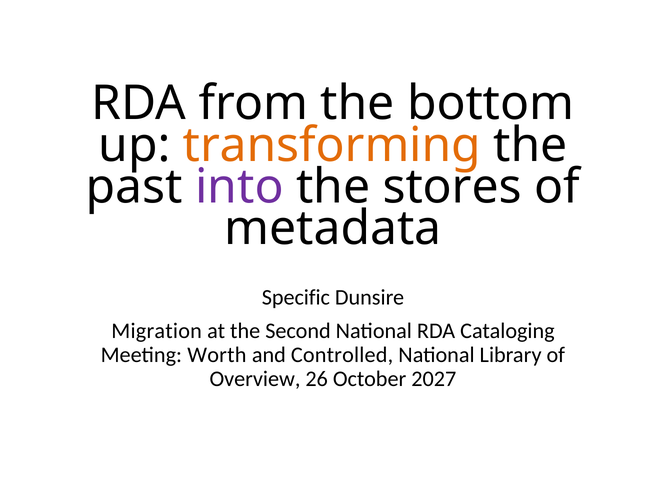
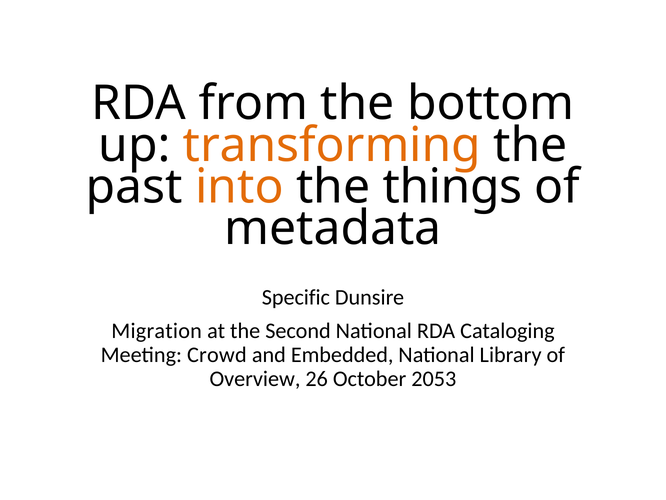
into colour: purple -> orange (239, 187)
stores: stores -> things (452, 187)
Worth: Worth -> Crowd (217, 354)
Controlled: Controlled -> Embedded (342, 354)
2027: 2027 -> 2053 (434, 378)
